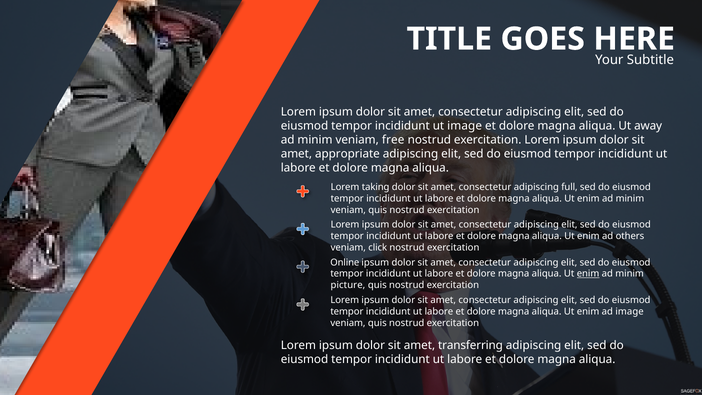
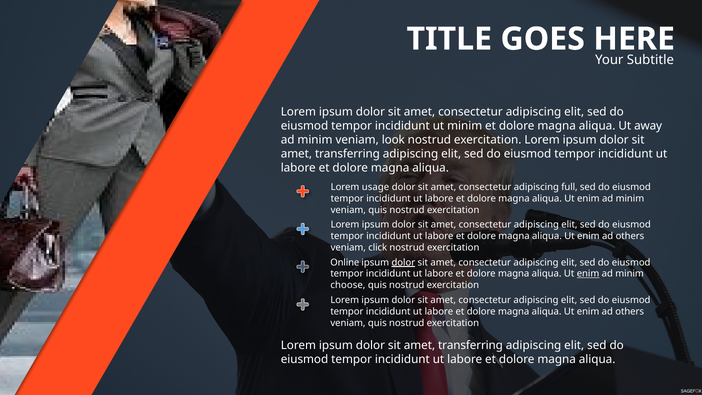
ut image: image -> minim (465, 126)
free: free -> look (393, 140)
appropriate: appropriate -> transferring (347, 154)
taking: taking -> usage (376, 187)
dolor underline: none -> present (403, 262)
picture: picture -> choose (348, 285)
image: image -> others (630, 311)
